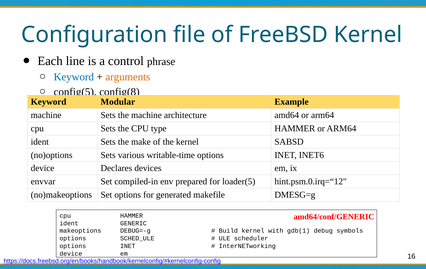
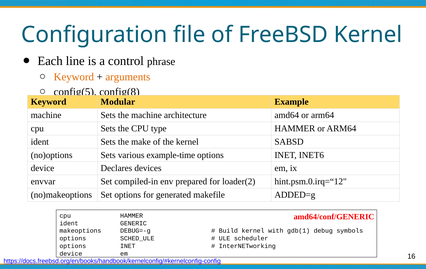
Keyword colour: blue -> orange (74, 77)
writable-time: writable-time -> example-time (171, 155)
loader(5: loader(5 -> loader(2 (239, 181)
DMESG=g: DMESG=g -> ADDED=g (295, 194)
